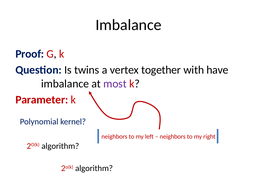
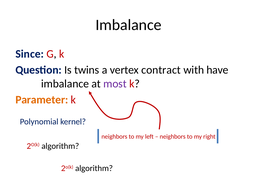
Proof: Proof -> Since (30, 54)
together: together -> contract (161, 70)
Parameter colour: red -> orange (42, 100)
